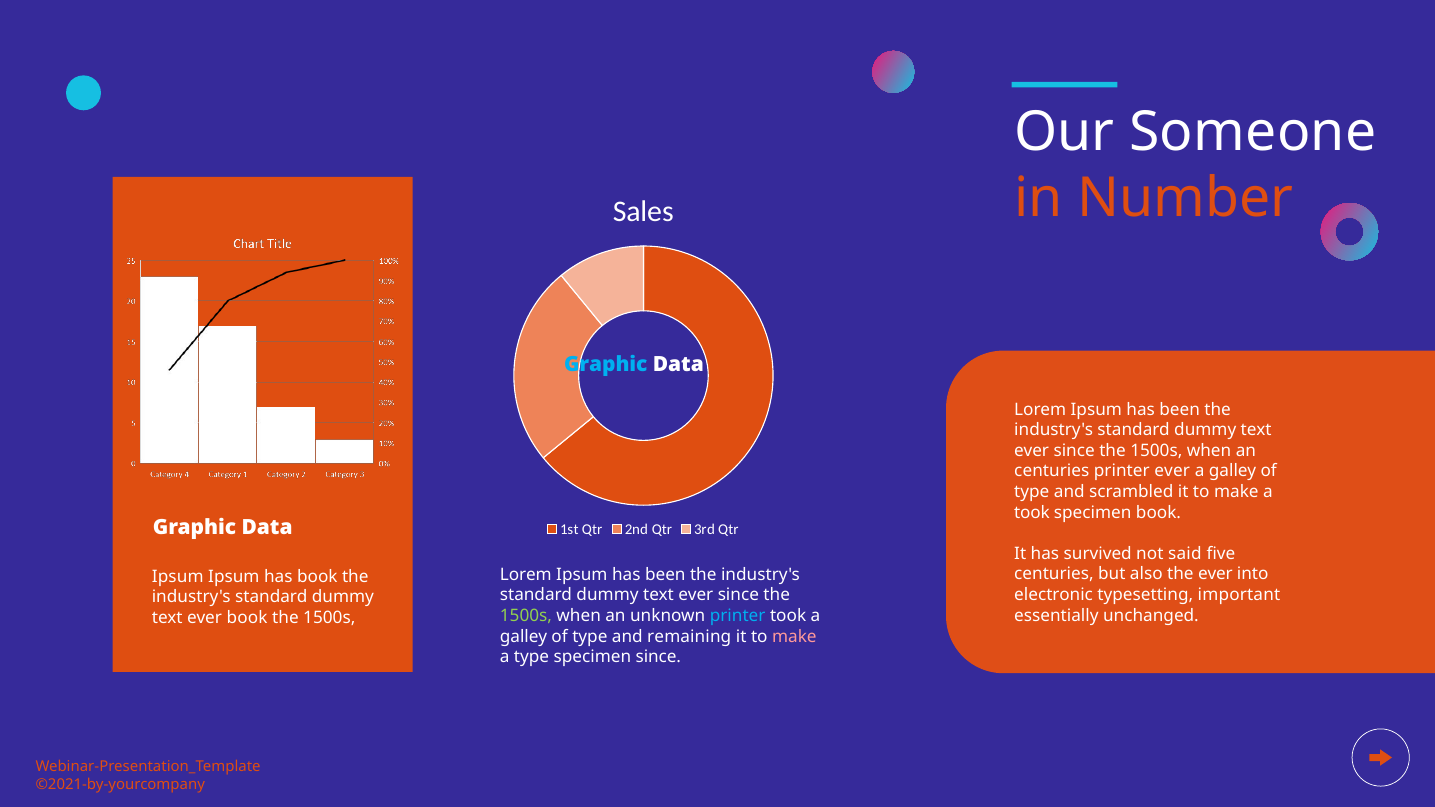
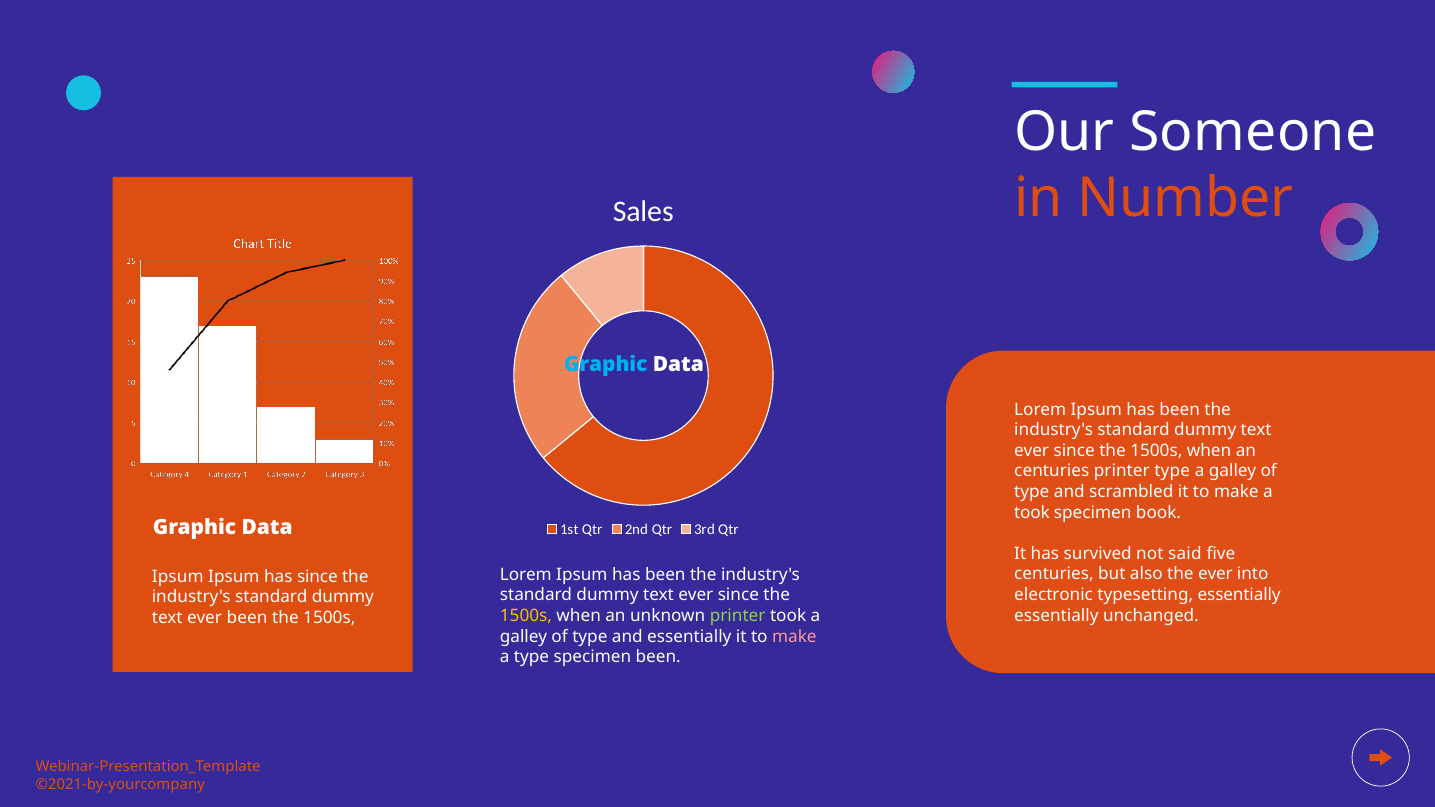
printer ever: ever -> type (1172, 471)
has book: book -> since (317, 577)
typesetting important: important -> essentially (1239, 595)
1500s colour: light green -> yellow (526, 616)
printer colour: light blue -> light green (738, 616)
ever book: book -> been (247, 618)
and remaining: remaining -> essentially (689, 637)
specimen since: since -> been (658, 657)
